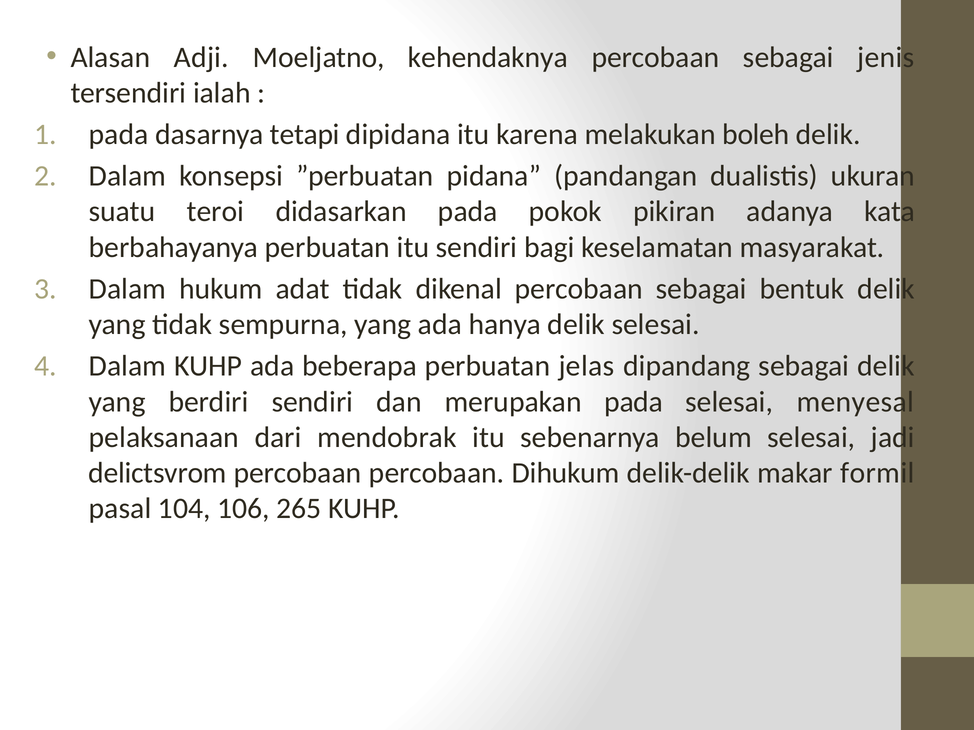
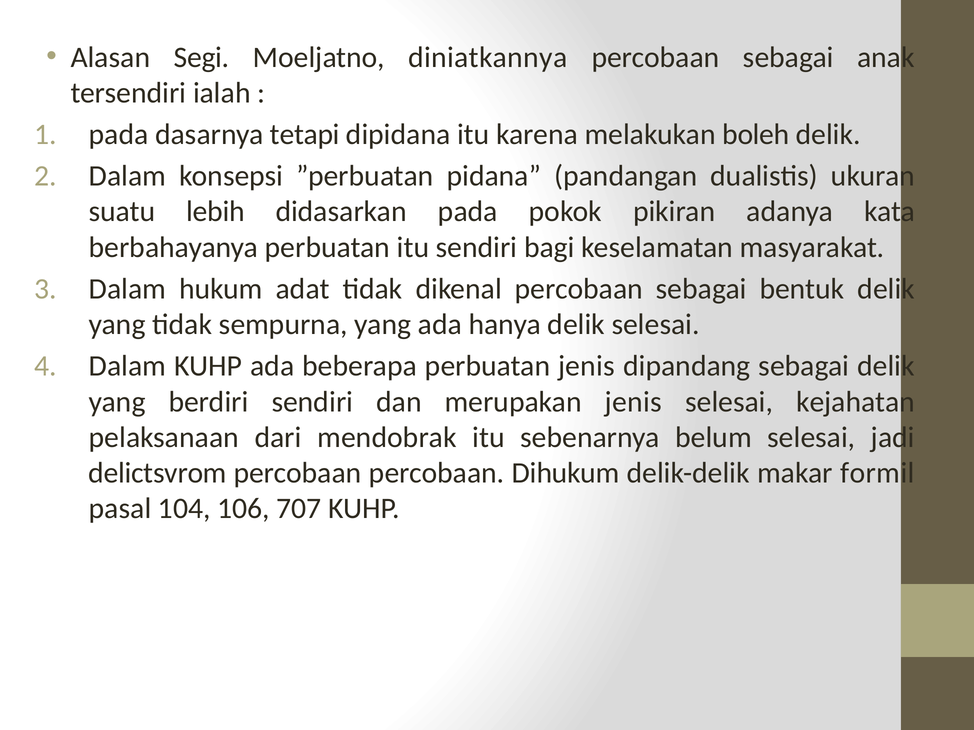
Adji: Adji -> Segi (202, 57)
kehendaknya: kehendaknya -> diniatkannya (488, 57)
jenis: jenis -> anak (886, 57)
teroi: teroi -> lebih (216, 212)
perbuatan jelas: jelas -> jenis (587, 366)
merupakan pada: pada -> jenis (633, 402)
menyesal: menyesal -> kejahatan (856, 402)
265: 265 -> 707 (299, 509)
